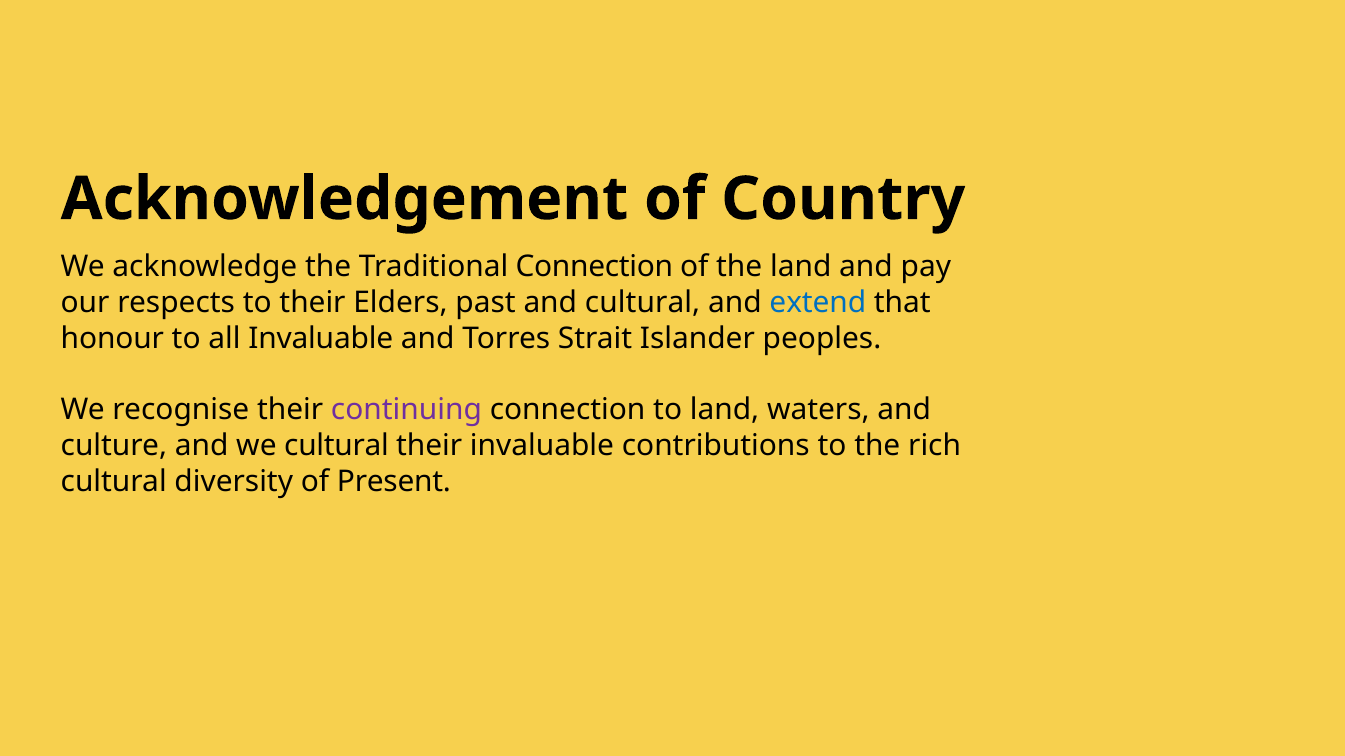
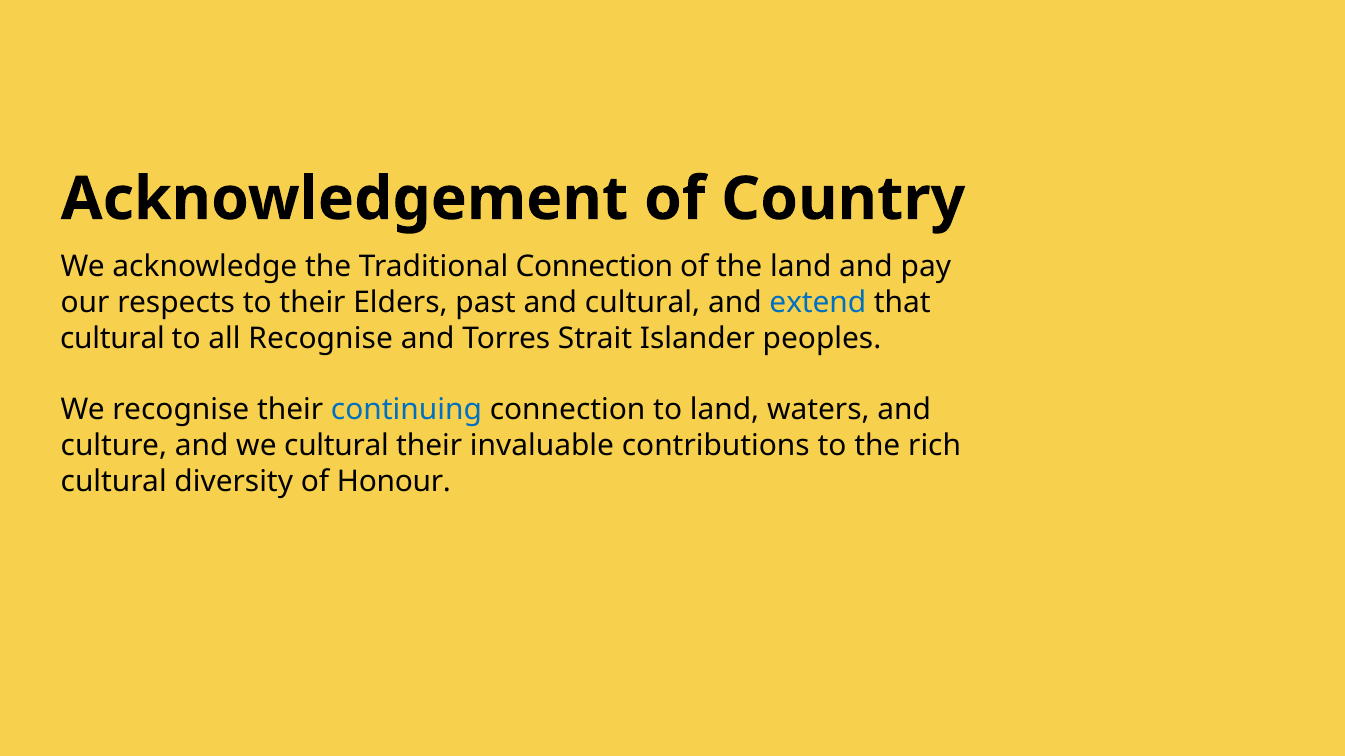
honour: honour -> cultural (112, 339)
all Invaluable: Invaluable -> Recognise (321, 339)
continuing colour: purple -> blue (406, 410)
Present: Present -> Honour (394, 482)
